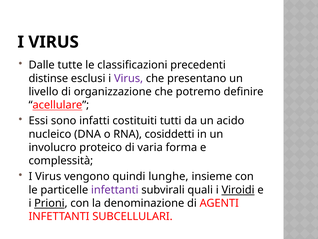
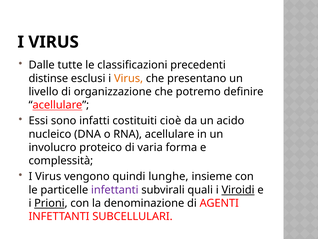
Virus colour: purple -> orange (129, 78)
tutti: tutti -> cioè (171, 121)
RNA cosiddetti: cosiddetti -> acellulare (170, 134)
